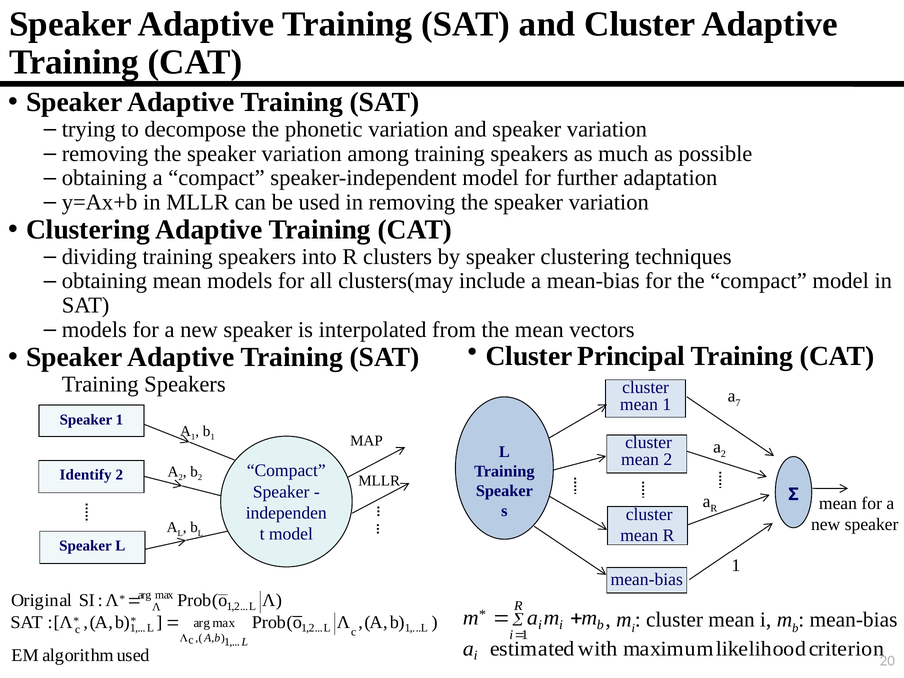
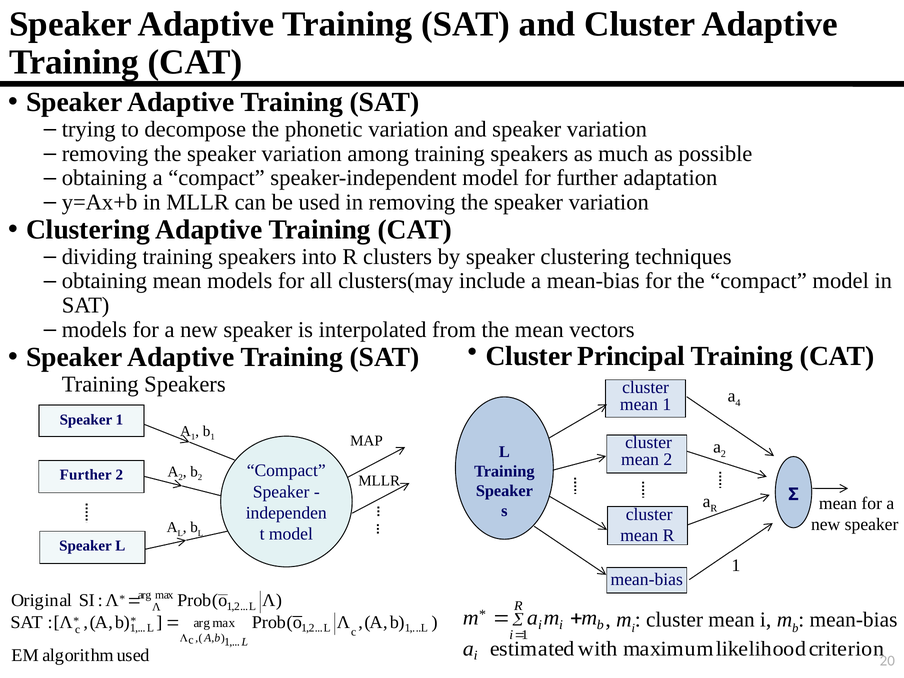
7: 7 -> 4 (738, 403)
Identify: Identify -> Further (86, 475)
